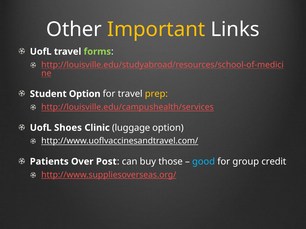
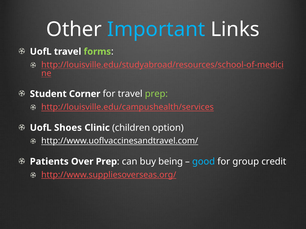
Important colour: yellow -> light blue (156, 29)
Student Option: Option -> Corner (85, 94)
prep colour: yellow -> light green (156, 94)
luggage: luggage -> children (131, 128)
Over Post: Post -> Prep (106, 162)
those: those -> being (171, 162)
